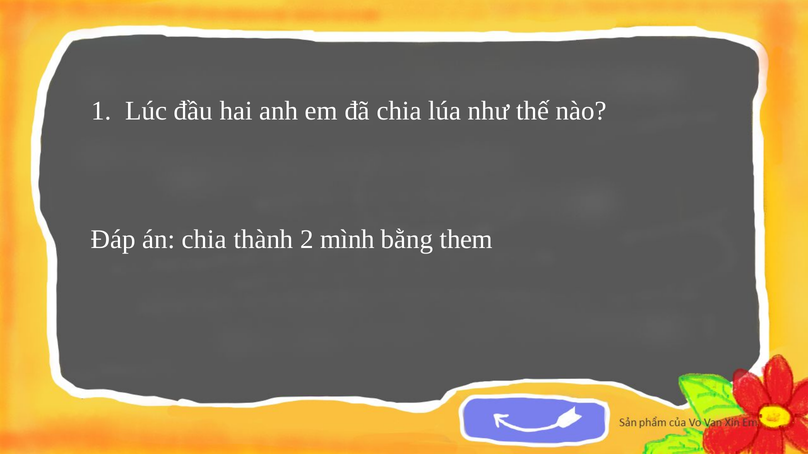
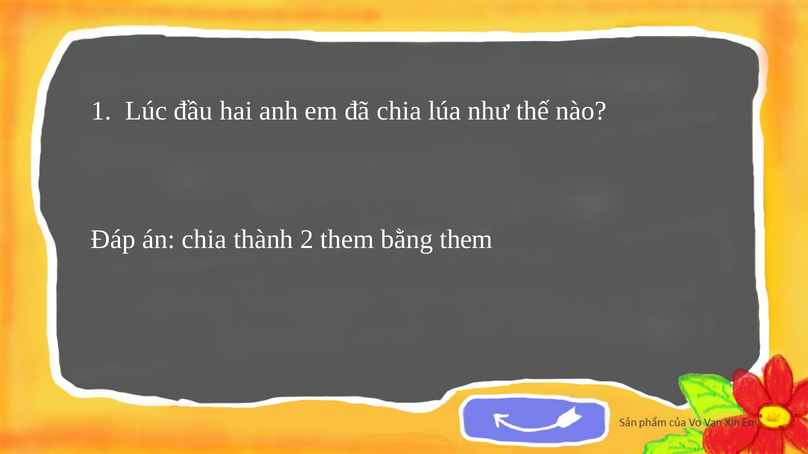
2 mình: mình -> them (347, 240)
